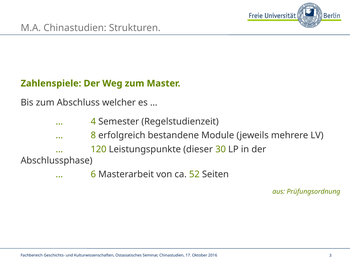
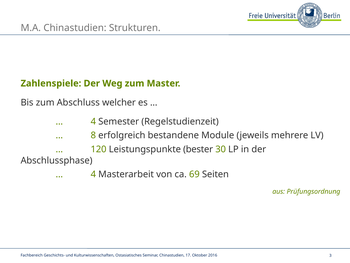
dieser: dieser -> bester (198, 149)
6: 6 -> 4 (93, 174)
52: 52 -> 69 (194, 174)
